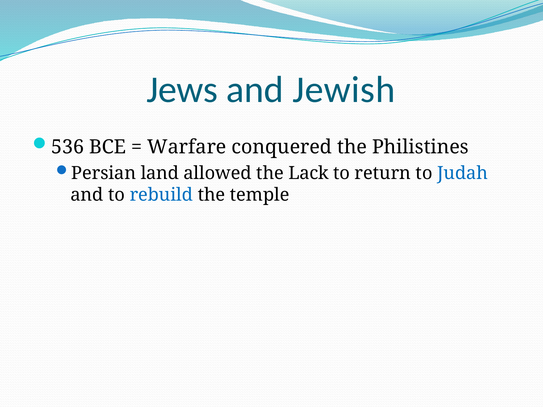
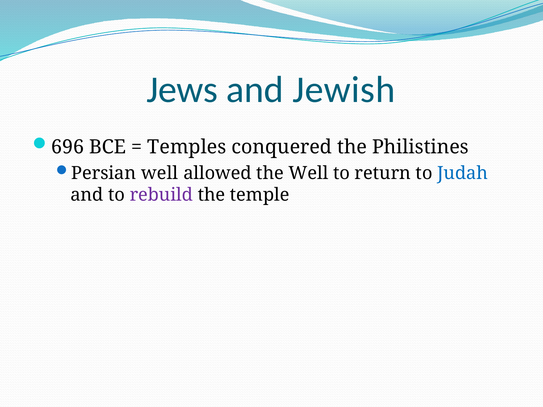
536: 536 -> 696 (68, 147)
Warfare: Warfare -> Temples (187, 147)
Persian land: land -> well (160, 173)
the Lack: Lack -> Well (308, 173)
rebuild colour: blue -> purple (161, 195)
